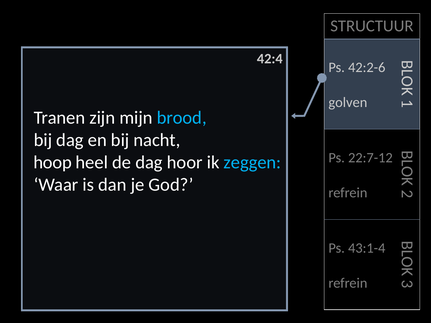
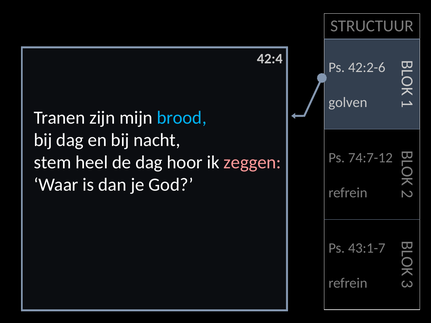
22:7-12: 22:7-12 -> 74:7-12 (370, 158)
hoop: hoop -> stem (53, 163)
zeggen colour: light blue -> pink (252, 163)
43:1-4: 43:1-4 -> 43:1-7 (367, 248)
